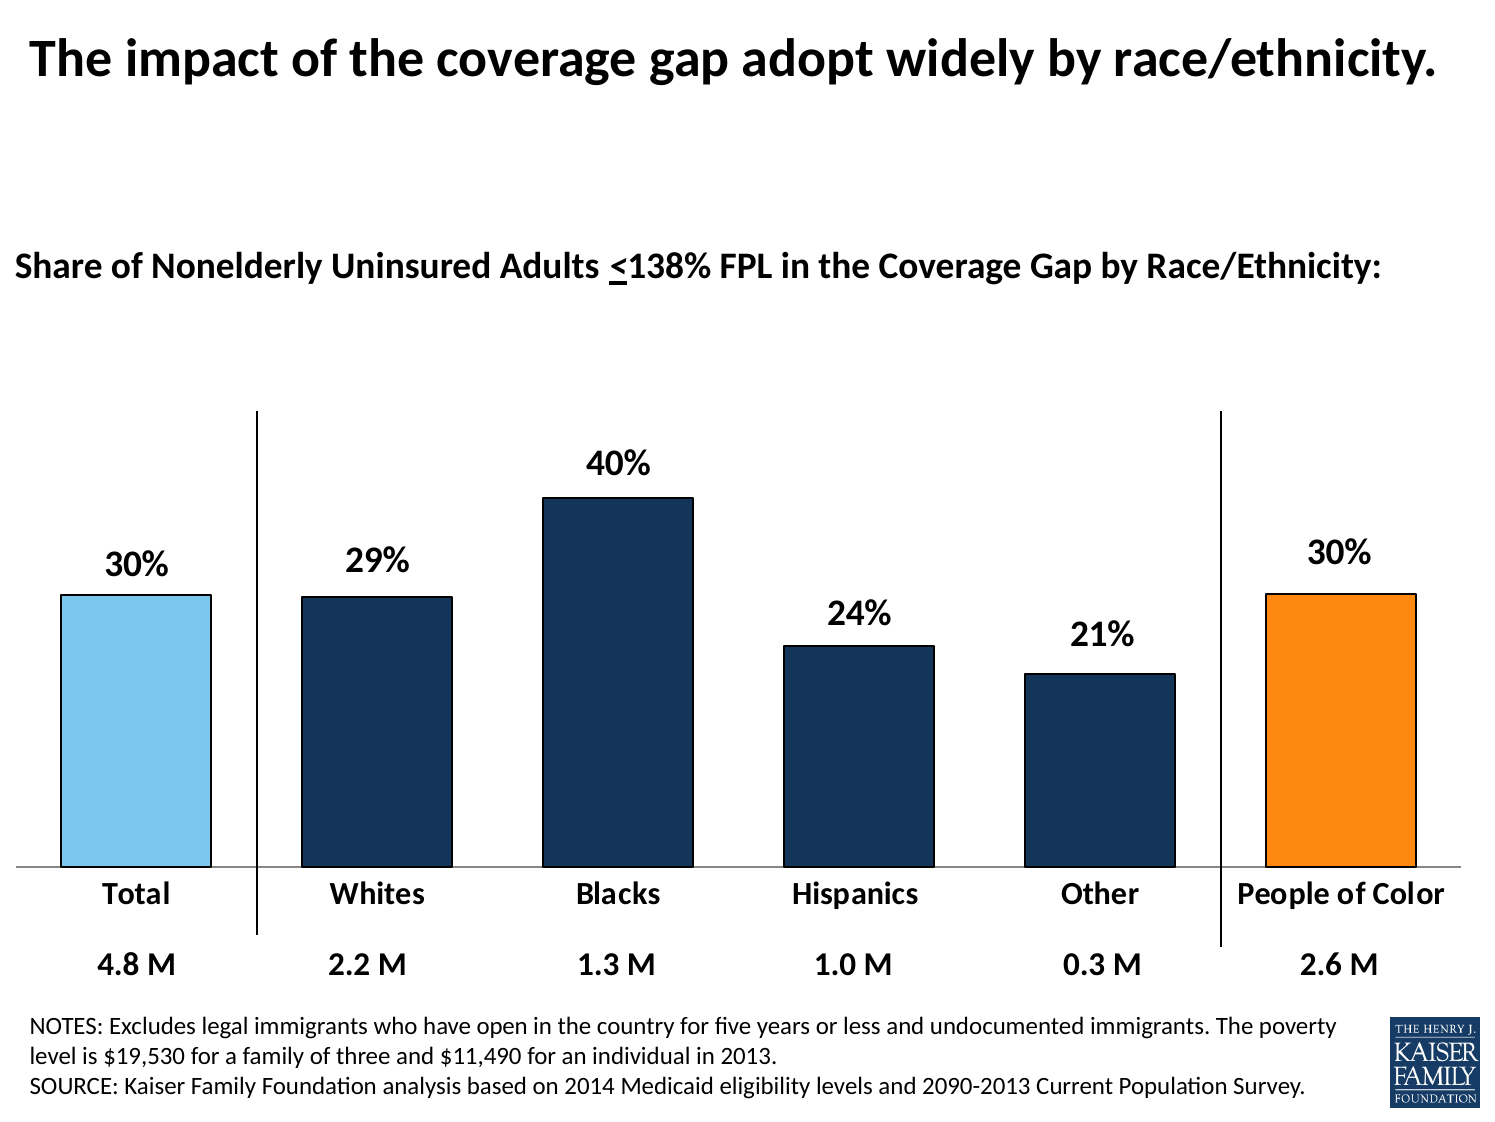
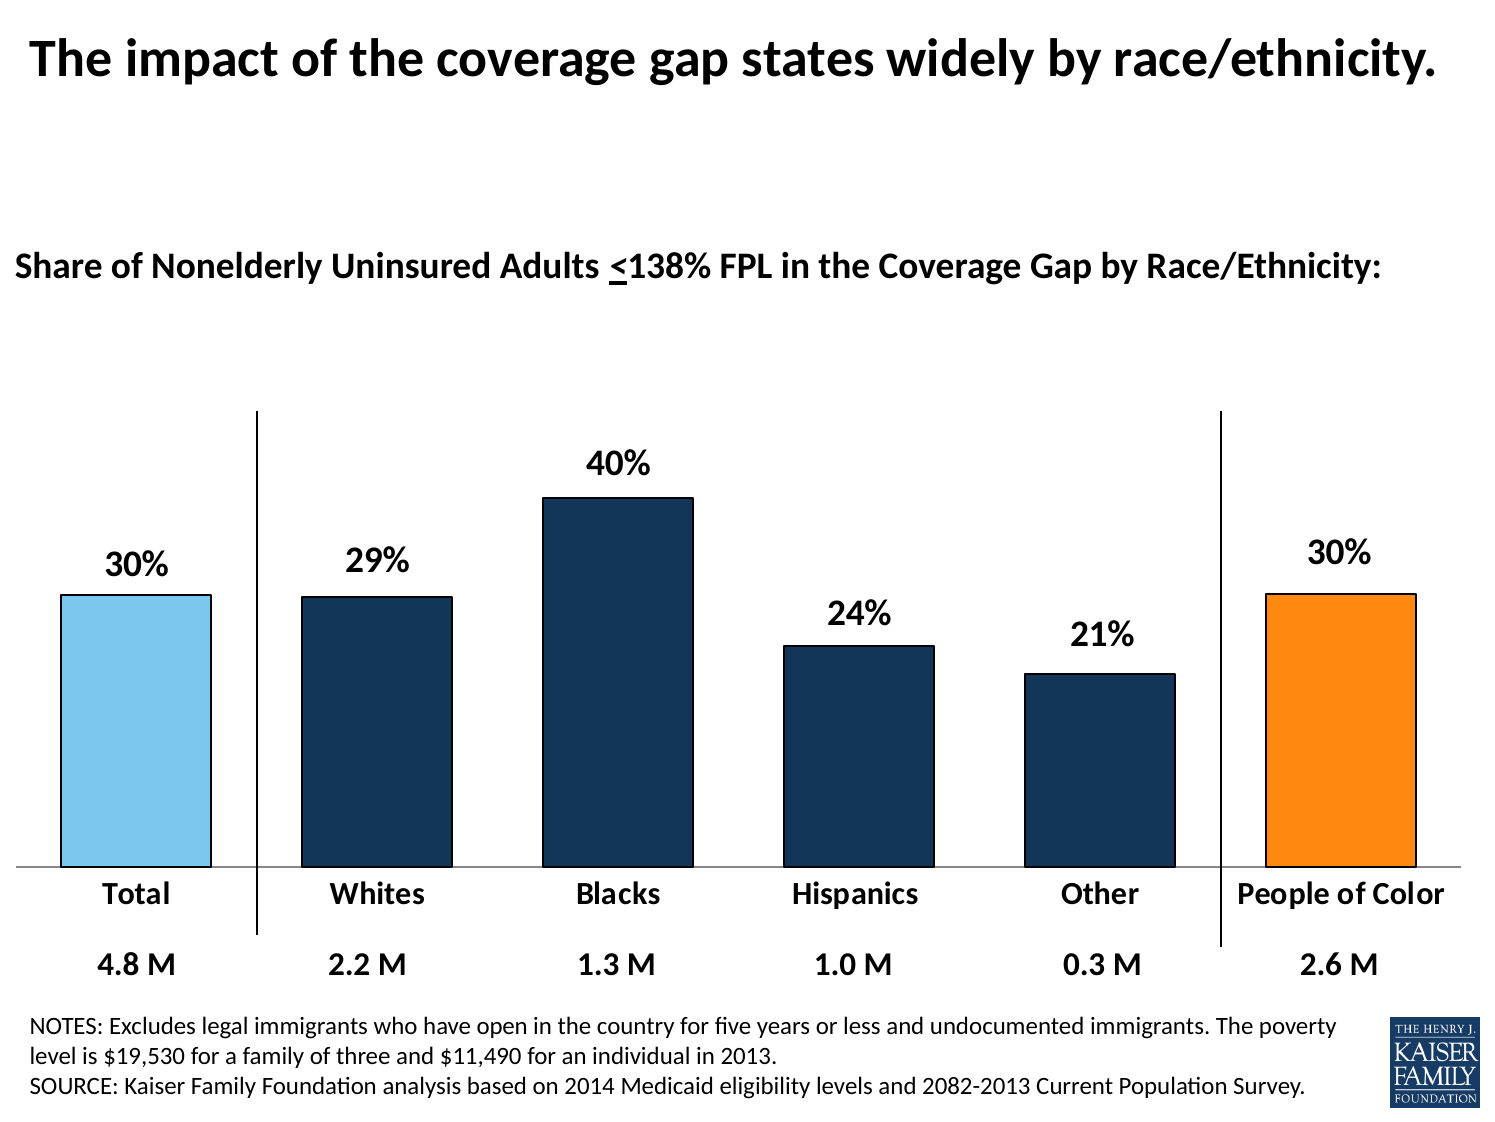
adopt: adopt -> states (808, 59)
2090-2013: 2090-2013 -> 2082-2013 (976, 1086)
